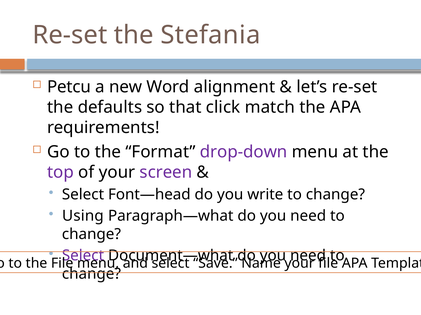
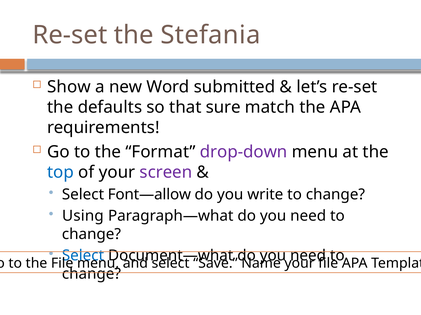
Petcu: Petcu -> Show (69, 87)
alignment: alignment -> submitted (235, 87)
click: click -> sure (223, 107)
top colour: purple -> blue (60, 173)
Font—head: Font—head -> Font—allow (149, 195)
Select colour: purple -> blue (83, 256)
